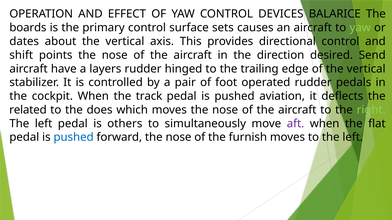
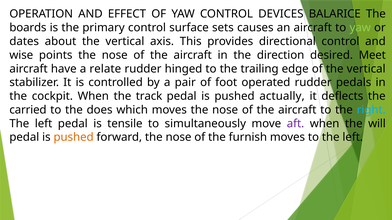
shift: shift -> wise (21, 55)
Send: Send -> Meet (372, 55)
layers: layers -> relate (105, 69)
aviation: aviation -> actually (282, 96)
related: related -> carried (28, 110)
right colour: light green -> light blue (371, 110)
others: others -> tensile (125, 124)
flat: flat -> will (377, 124)
pushed colour: blue -> orange (74, 138)
